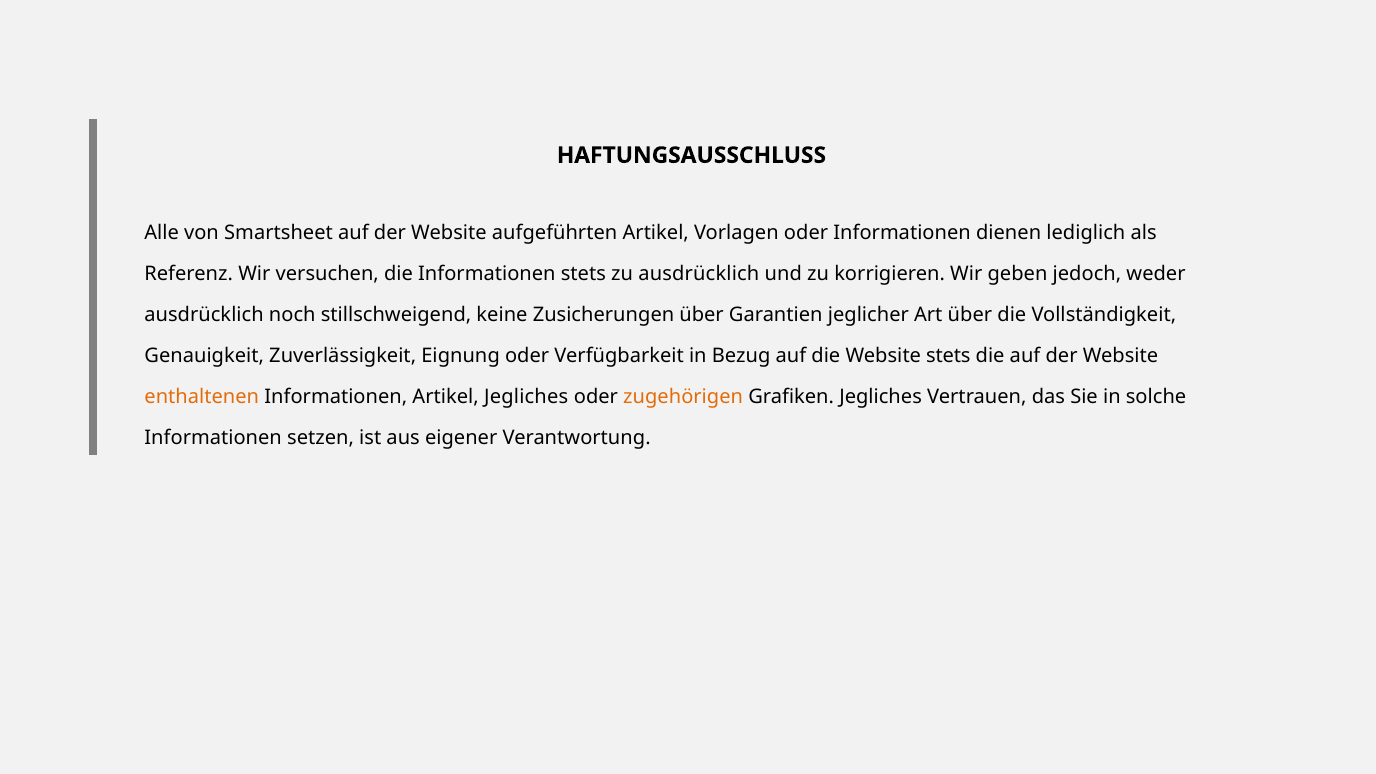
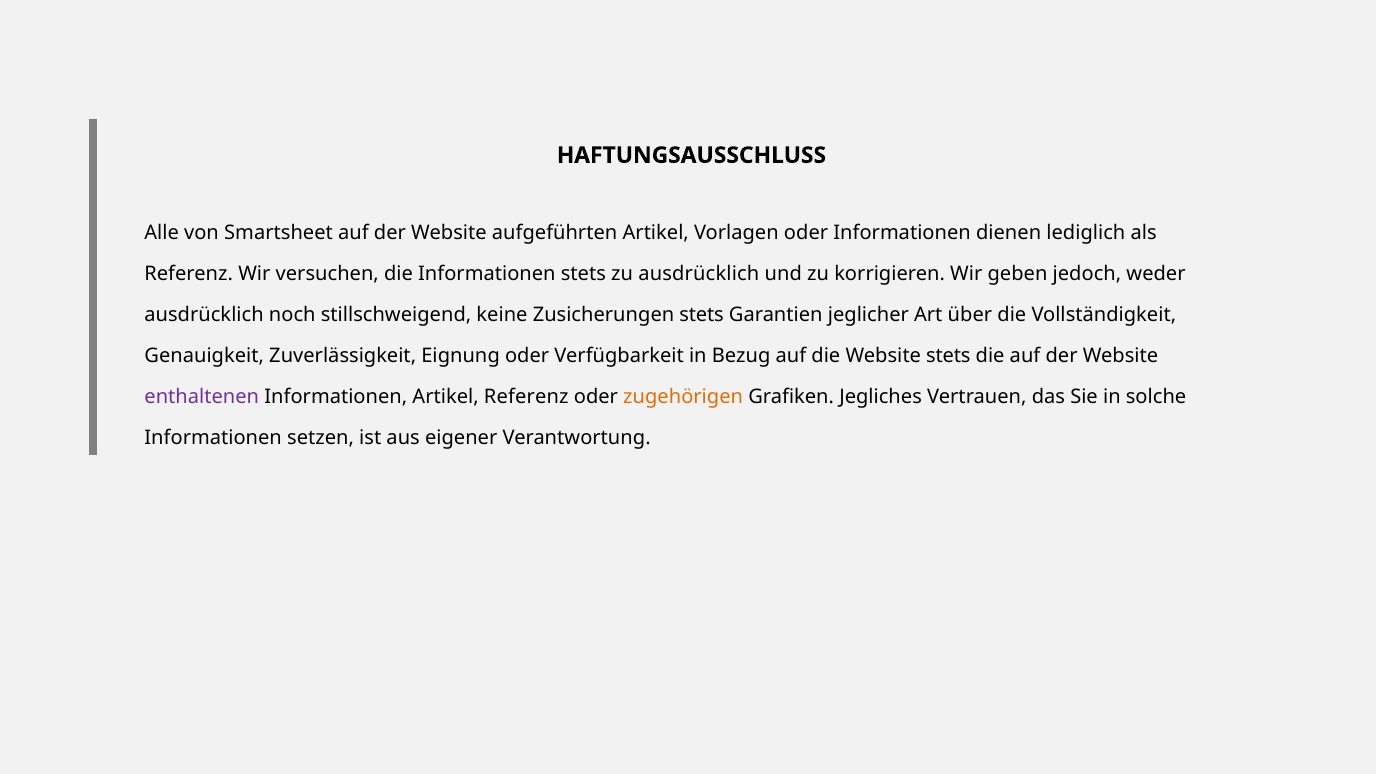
Zusicherungen über: über -> stets (702, 315)
enthaltenen colour: orange -> purple (202, 397)
Artikel Jegliches: Jegliches -> Referenz (526, 397)
